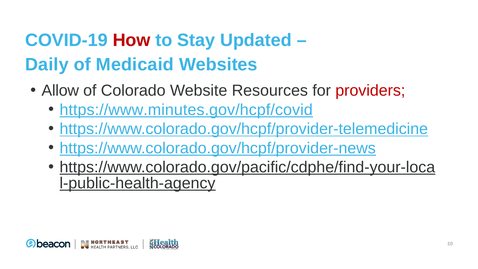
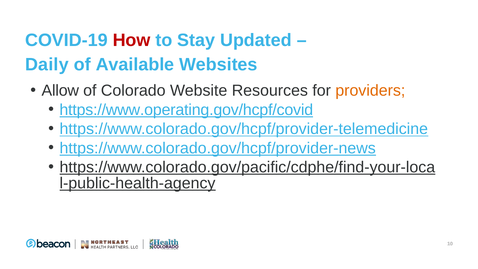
Medicaid: Medicaid -> Available (135, 65)
providers colour: red -> orange (370, 91)
https://www.minutes.gov/hcpf/covid: https://www.minutes.gov/hcpf/covid -> https://www.operating.gov/hcpf/covid (186, 110)
